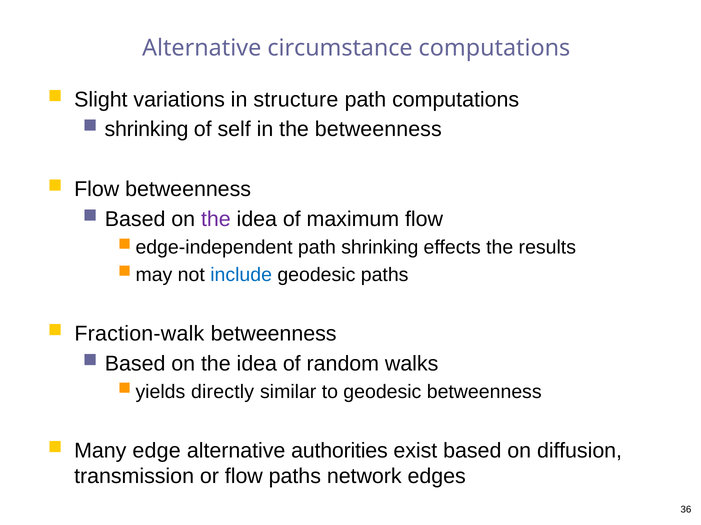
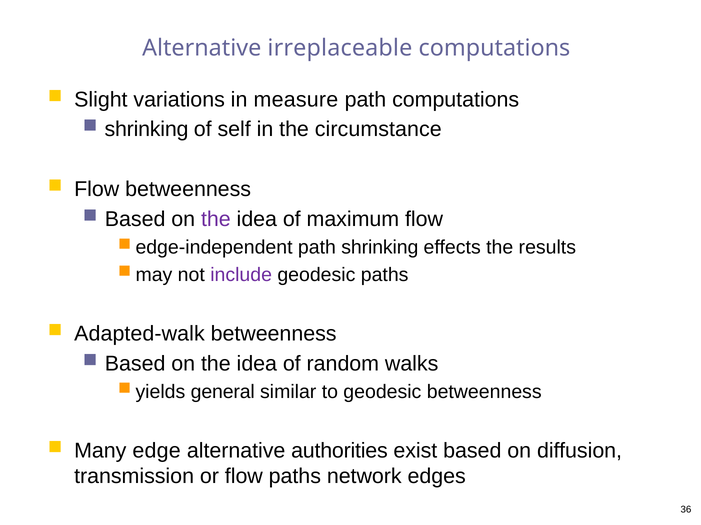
circumstance: circumstance -> irreplaceable (340, 48)
structure: structure -> measure (296, 100)
the betweenness: betweenness -> circumstance (378, 130)
include colour: blue -> purple (241, 275)
Fraction-walk: Fraction-walk -> Adapted-walk (139, 334)
directly: directly -> general (223, 392)
